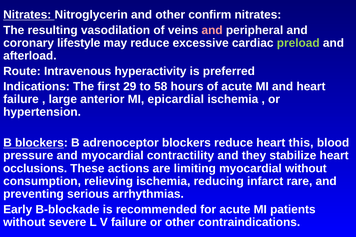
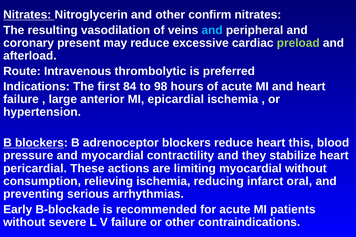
and colour: pink -> light blue (212, 30)
lifestyle: lifestyle -> present (79, 43)
hyperactivity: hyperactivity -> thrombolytic (150, 71)
29: 29 -> 84 (130, 87)
58: 58 -> 98 (161, 87)
occlusions: occlusions -> pericardial (35, 169)
rare: rare -> oral (299, 181)
